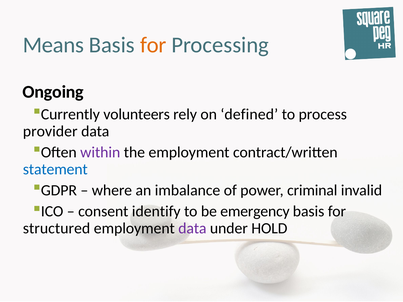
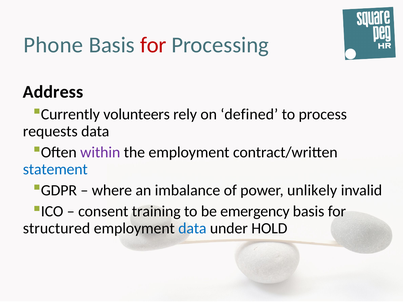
Means: Means -> Phone (53, 45)
for colour: orange -> red (153, 45)
Ongoing: Ongoing -> Address (53, 92)
provider: provider -> requests (50, 131)
criminal: criminal -> unlikely (312, 191)
identify: identify -> training (156, 212)
data colour: purple -> blue (192, 229)
